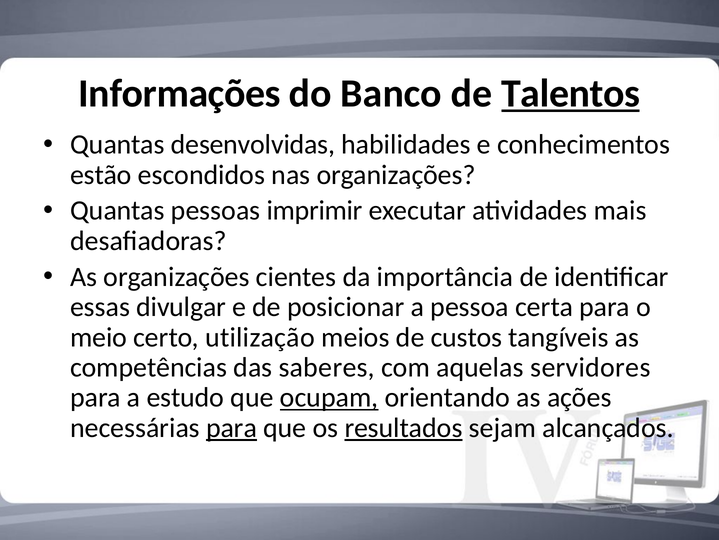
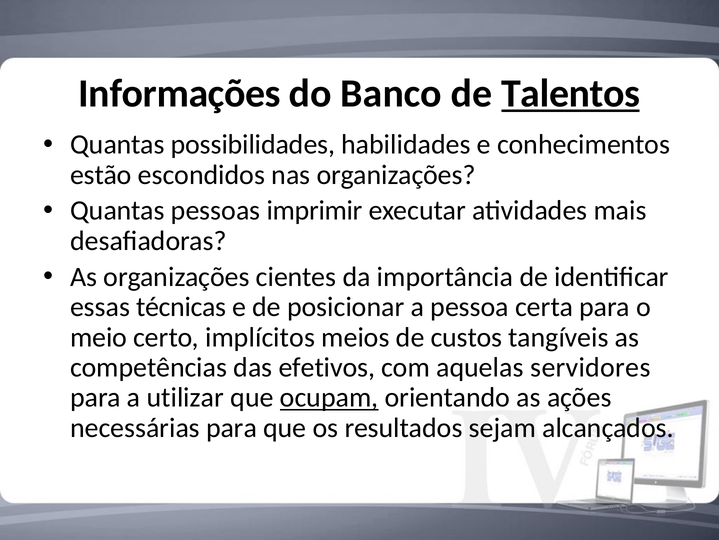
desenvolvidas: desenvolvidas -> possibilidades (253, 144)
divulgar: divulgar -> técnicas (181, 307)
utilização: utilização -> implícitos (260, 337)
saberes: saberes -> efetivos (327, 367)
estudo: estudo -> utilizar (185, 397)
para underline: present -> none (232, 427)
resultados underline: present -> none (403, 427)
